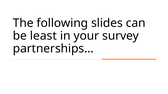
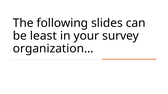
partnerships…: partnerships… -> organization… (53, 49)
